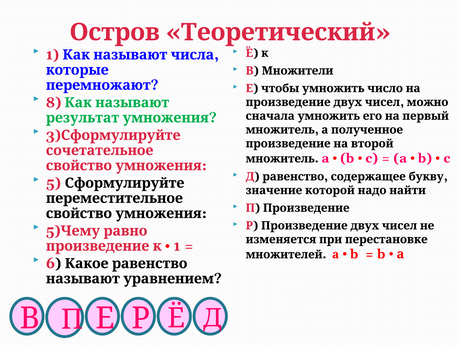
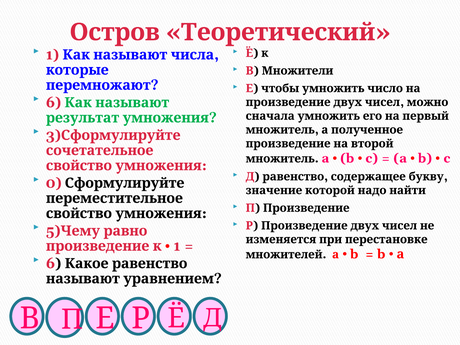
8: 8 -> 6 (54, 103)
5: 5 -> 0 (54, 183)
